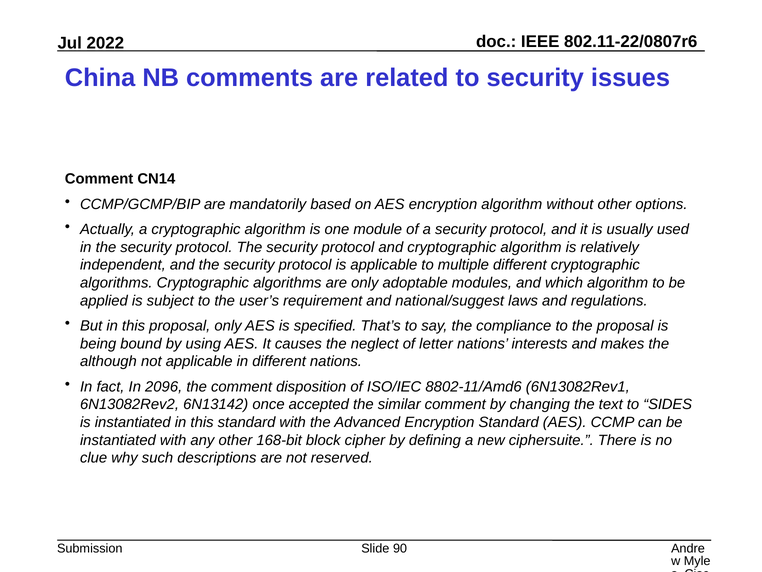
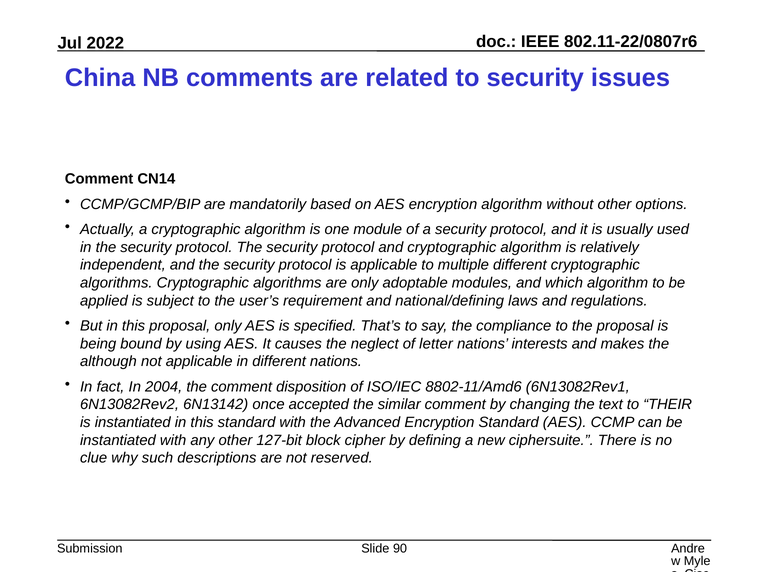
national/suggest: national/suggest -> national/defining (450, 300)
2096: 2096 -> 2004 (164, 386)
SIDES: SIDES -> THEIR (668, 404)
168-bit: 168-bit -> 127-bit (279, 440)
